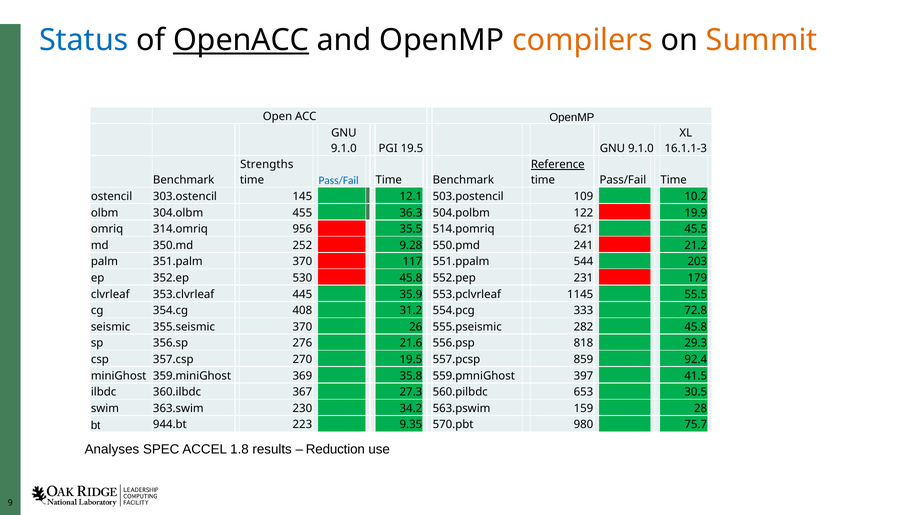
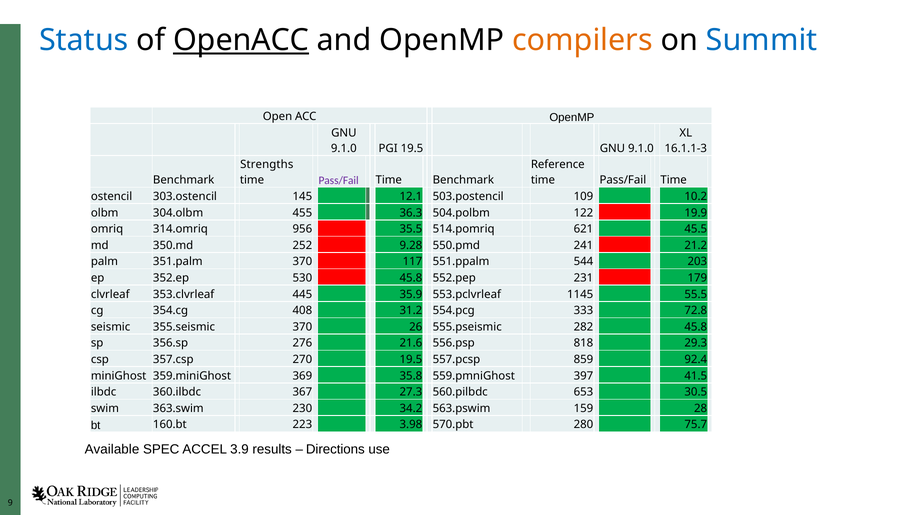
Summit colour: orange -> blue (762, 40)
Reference underline: present -> none (558, 165)
Pass/Fail colour: blue -> purple (339, 180)
944.bt: 944.bt -> 160.bt (170, 424)
9.35: 9.35 -> 3.98 (411, 424)
980: 980 -> 280 (583, 424)
Analyses: Analyses -> Available (112, 449)
1.8: 1.8 -> 3.9 (239, 449)
Reduction: Reduction -> Directions (335, 449)
